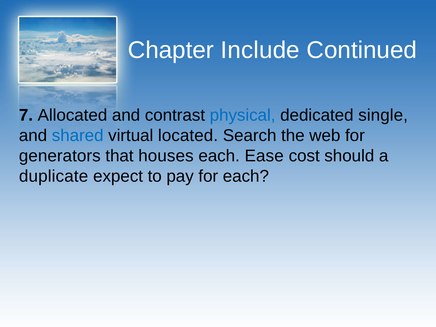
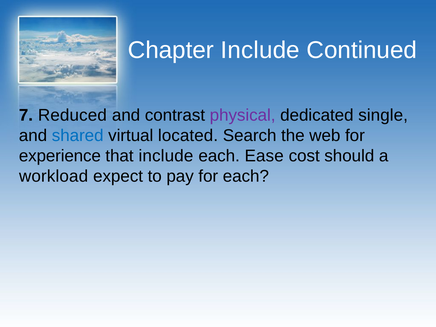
Allocated: Allocated -> Reduced (72, 115)
physical colour: blue -> purple (243, 115)
generators: generators -> experience (60, 156)
that houses: houses -> include (166, 156)
duplicate: duplicate -> workload (54, 176)
